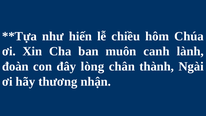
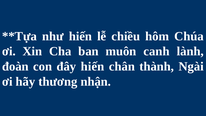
đây lòng: lòng -> hiến (92, 66)
